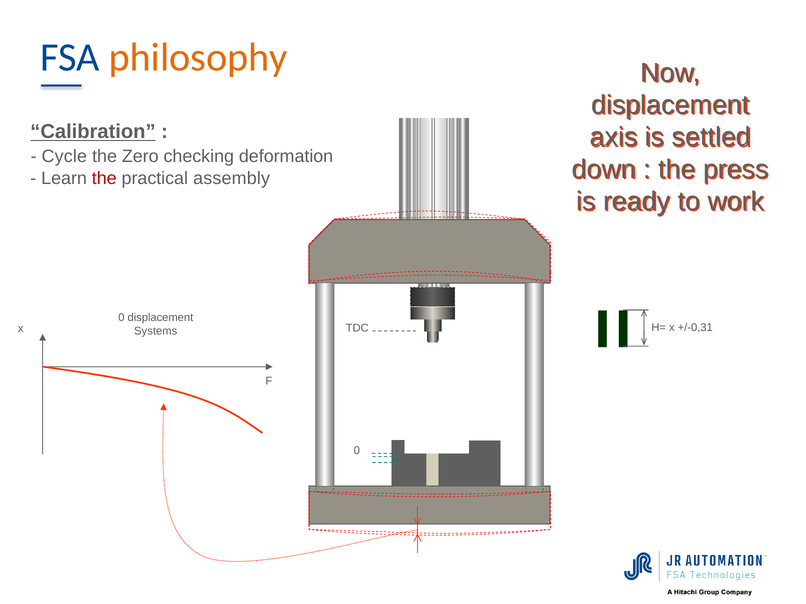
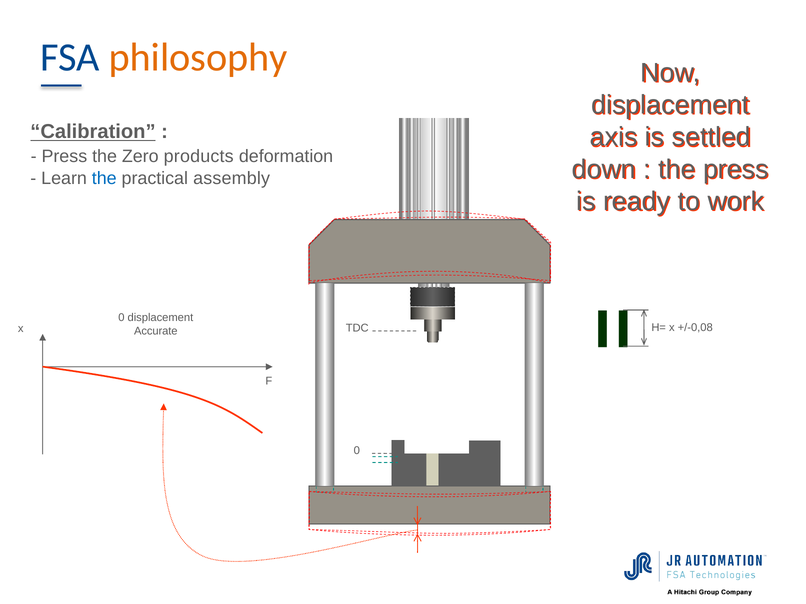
Cycle: Cycle -> Press (64, 157)
checking: checking -> products (199, 157)
the colour: red -> blue (104, 179)
+/-0,31: +/-0,31 -> +/-0,08 (695, 328)
Systems: Systems -> Accurate (156, 331)
